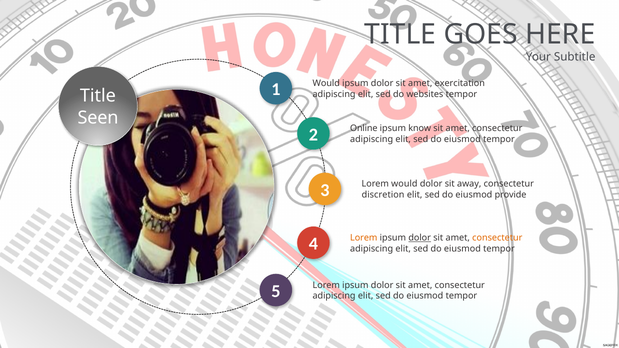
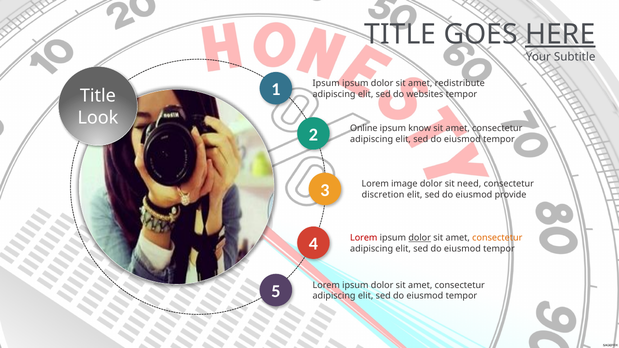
HERE underline: none -> present (560, 34)
1 Would: Would -> Ipsum (326, 83)
exercitation: exercitation -> redistribute (460, 83)
Seen: Seen -> Look (98, 118)
Lorem would: would -> image (404, 184)
away: away -> need (469, 184)
Lorem colour: orange -> red (364, 238)
